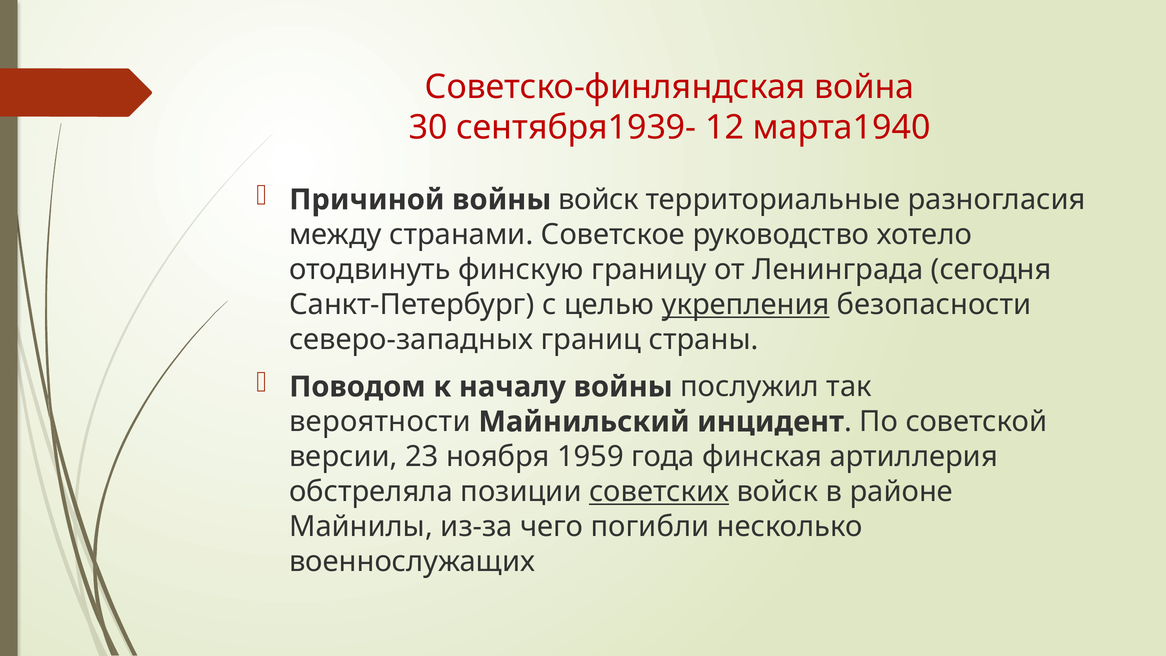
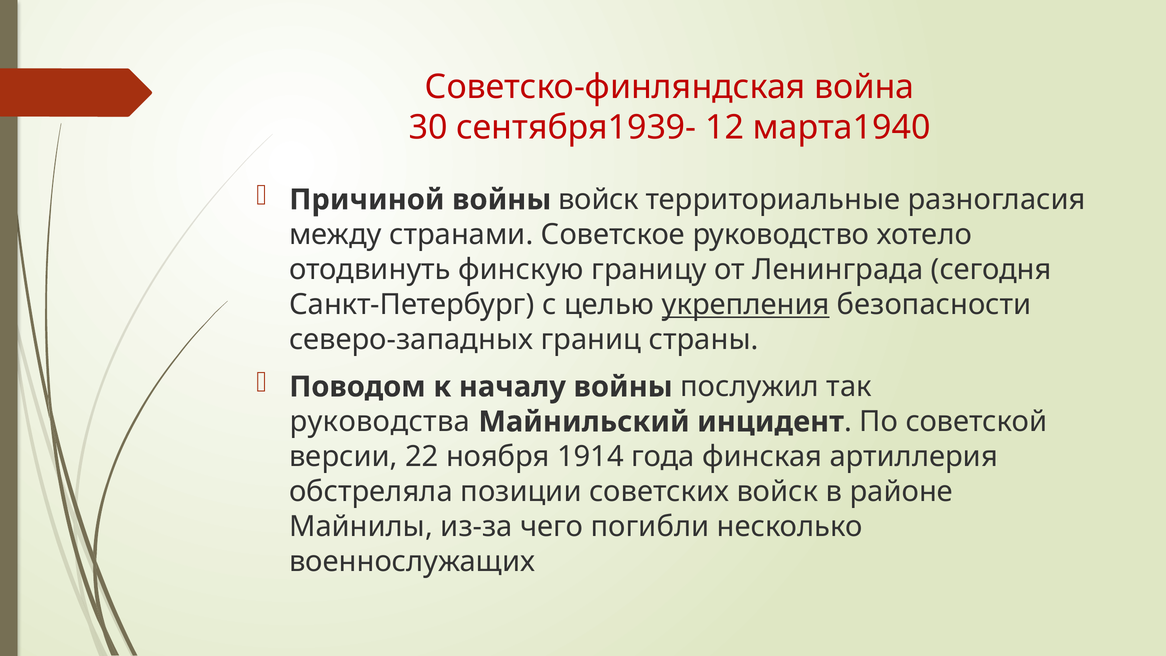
вероятности: вероятности -> руководства (380, 422)
23: 23 -> 22 (422, 457)
1959: 1959 -> 1914 (590, 457)
советских underline: present -> none (659, 492)
